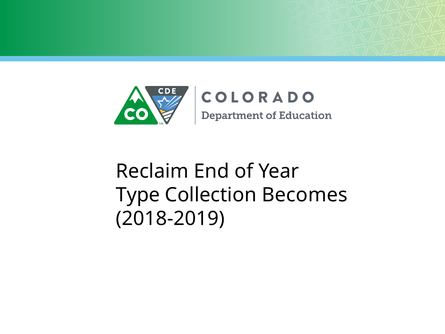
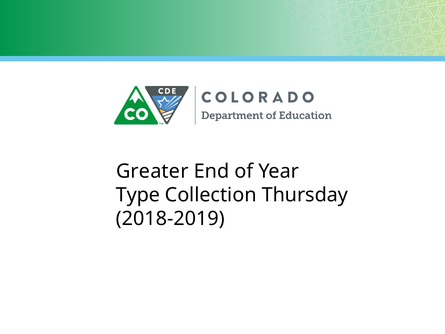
Reclaim: Reclaim -> Greater (152, 171)
Becomes: Becomes -> Thursday (305, 195)
